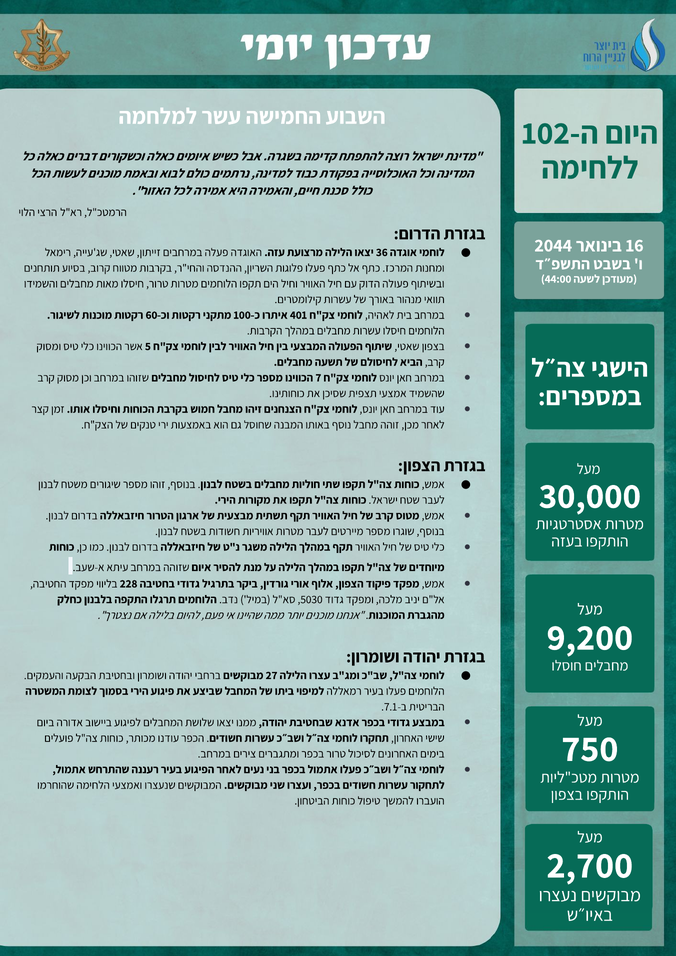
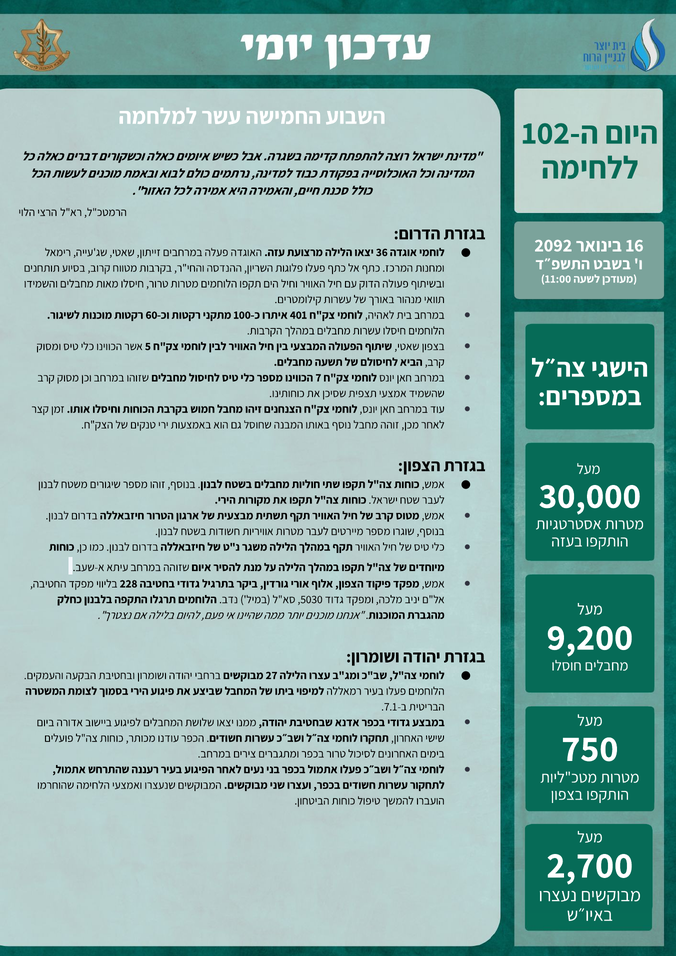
2044: 2044 -> 2092 (553, 246)
44:00: 44:00 -> 11:00 (558, 279)
